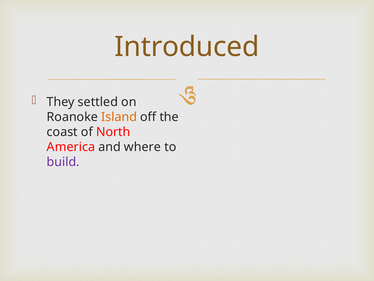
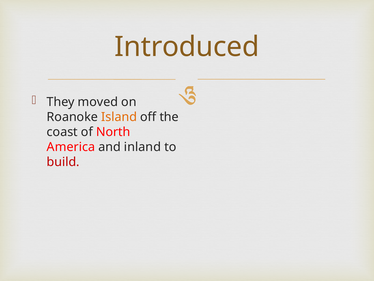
settled: settled -> moved (98, 102)
where: where -> inland (142, 147)
build colour: purple -> red (63, 162)
